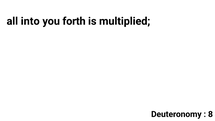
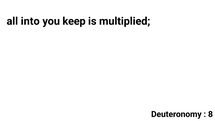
forth: forth -> keep (74, 21)
